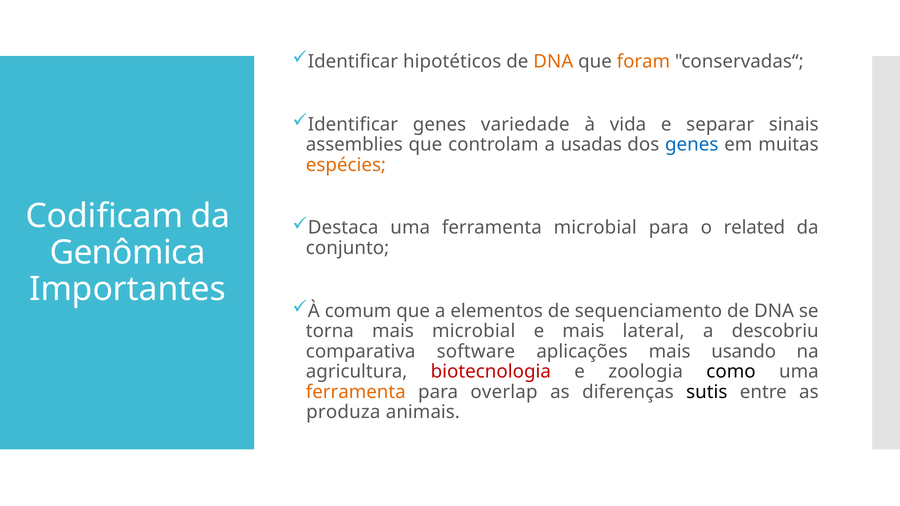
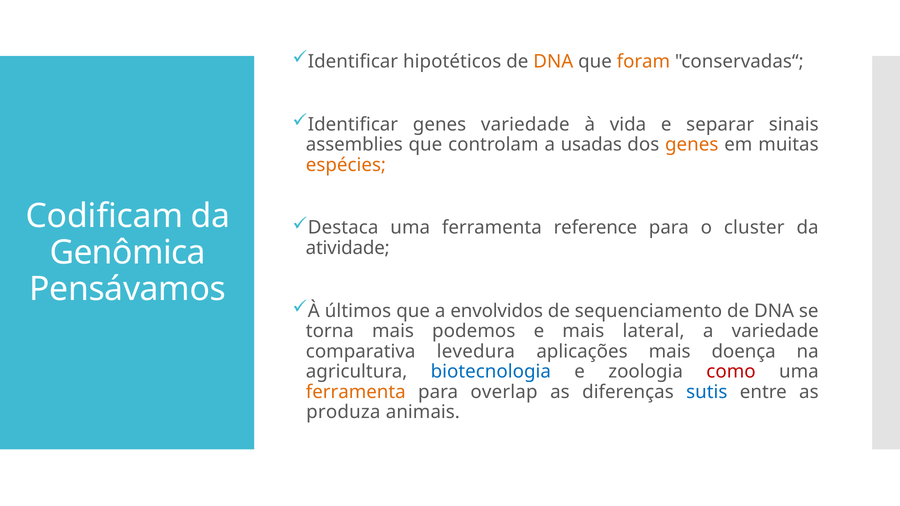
genes colour: blue -> orange (692, 145)
ferramenta microbial: microbial -> reference (595, 228)
related: related -> cluster (754, 228)
conjunto: conjunto -> atividade (348, 248)
Importantes: Importantes -> Pensávamos (128, 289)
comum: comum -> últimos (358, 311)
elementos: elementos -> envolvidos (497, 311)
mais microbial: microbial -> podemos (474, 331)
a descobriu: descobriu -> variedade (775, 331)
software: software -> levedura (476, 352)
usando: usando -> doença (744, 352)
biotecnologia colour: red -> blue (491, 372)
como colour: black -> red (731, 372)
sutis colour: black -> blue (707, 392)
